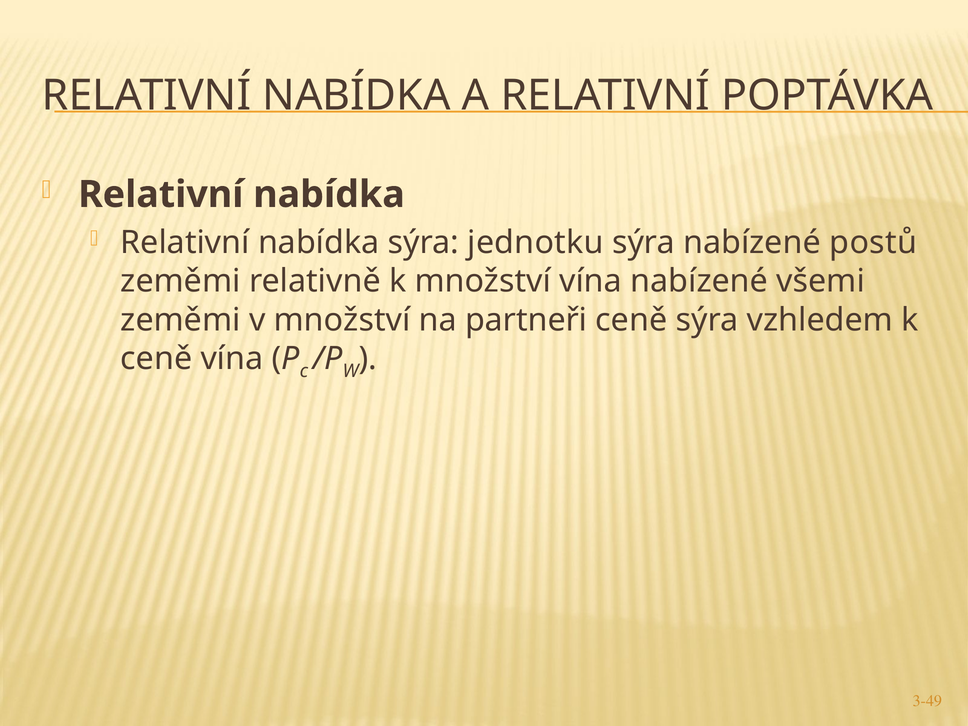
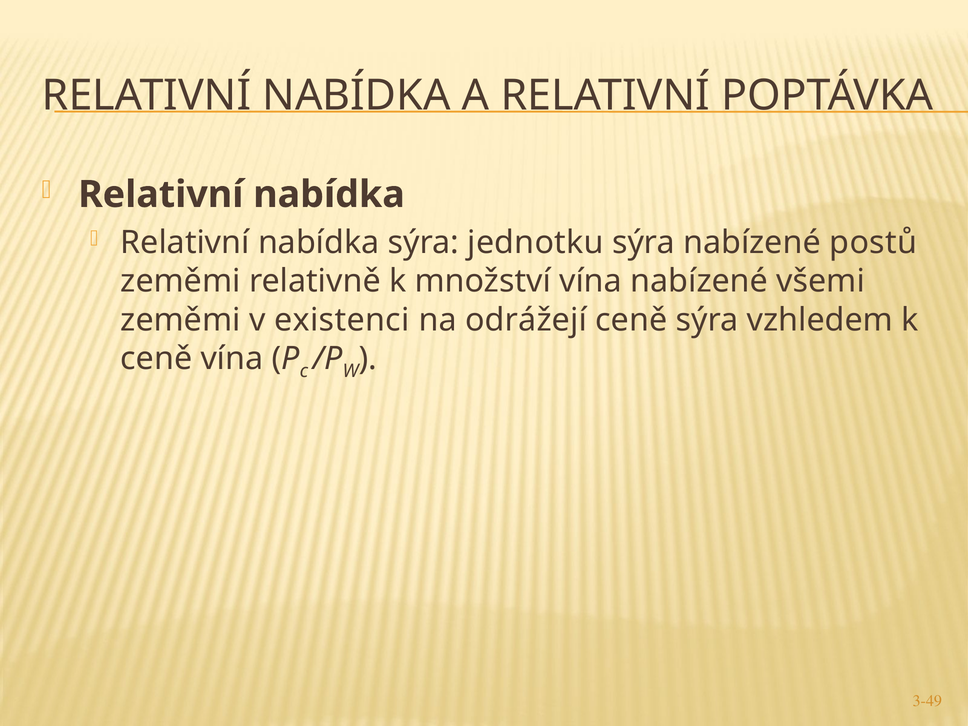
v množství: množství -> existenci (342, 320)
partneři: partneři -> odrážejí (526, 320)
